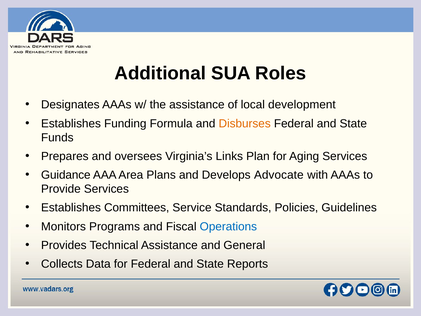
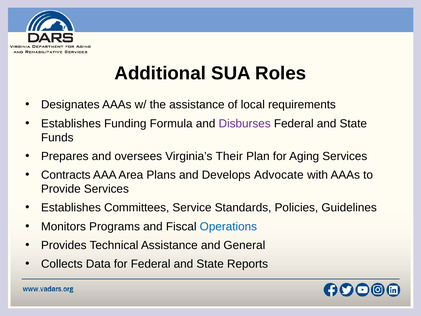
development: development -> requirements (302, 105)
Disburses colour: orange -> purple (245, 123)
Links: Links -> Their (229, 156)
Guidance: Guidance -> Contracts (66, 175)
